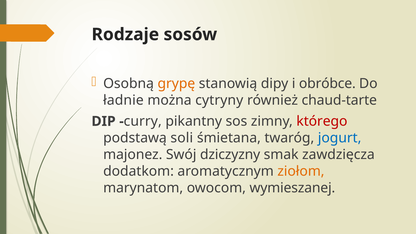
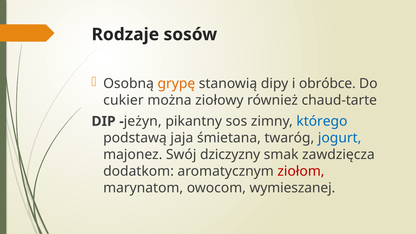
ładnie: ładnie -> cukier (123, 100)
cytryny: cytryny -> ziołowy (219, 100)
curry: curry -> jeżyn (143, 121)
którego colour: red -> blue (322, 121)
soli: soli -> jaja (182, 138)
ziołom colour: orange -> red (301, 171)
